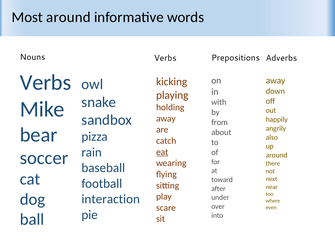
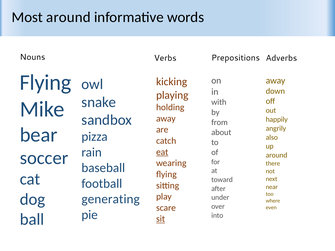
Verbs: Verbs -> Flying (46, 83)
interaction: interaction -> generating (111, 199)
sit underline: none -> present (161, 219)
